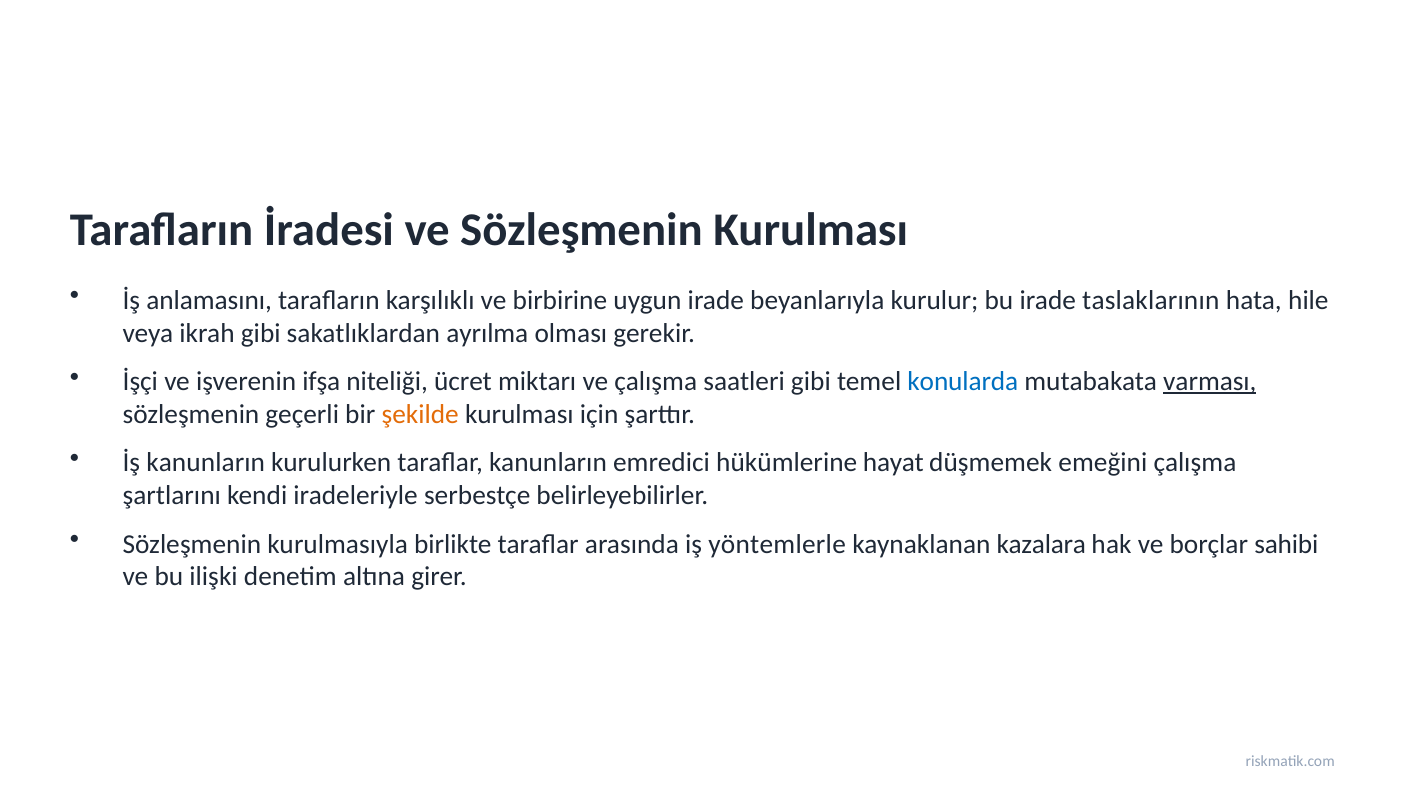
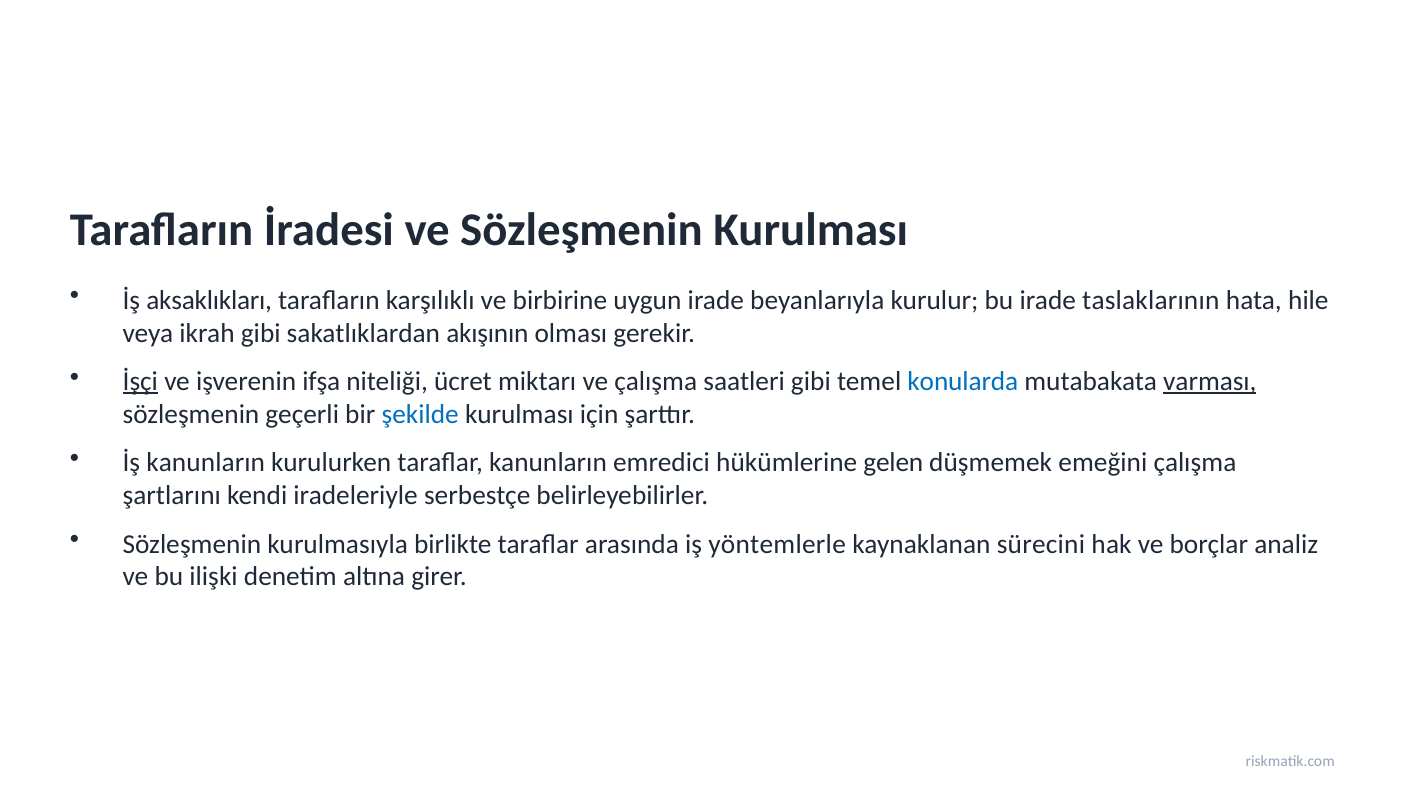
anlamasını: anlamasını -> aksaklıkları (209, 300)
ayrılma: ayrılma -> akışının (487, 333)
İşçi underline: none -> present (140, 382)
şekilde colour: orange -> blue (420, 415)
hayat: hayat -> gelen (893, 463)
kazalara: kazalara -> sürecini (1041, 544)
sahibi: sahibi -> analiz (1286, 544)
